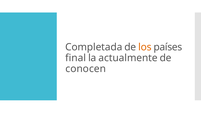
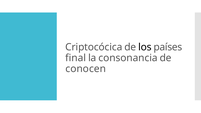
Completada: Completada -> Criptocócica (94, 47)
los colour: orange -> black (145, 47)
actualmente: actualmente -> consonancia (128, 58)
